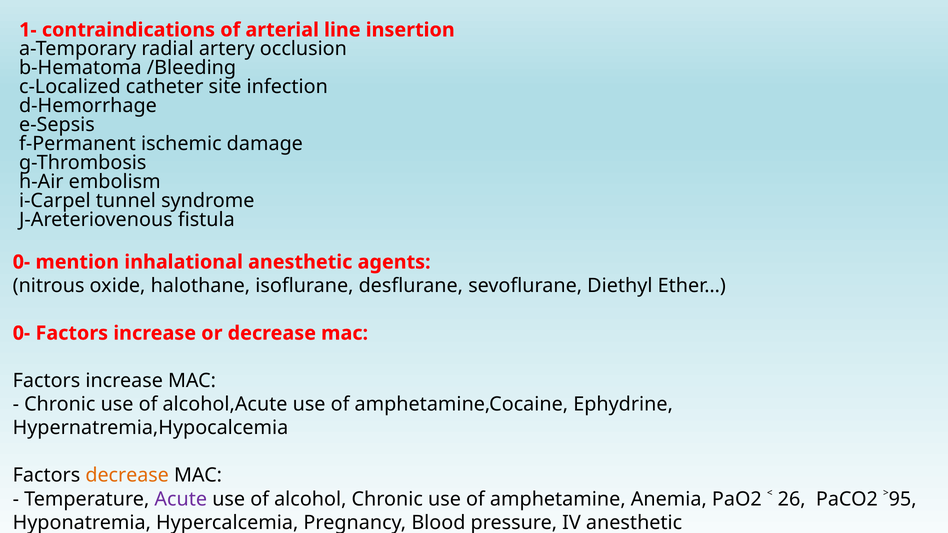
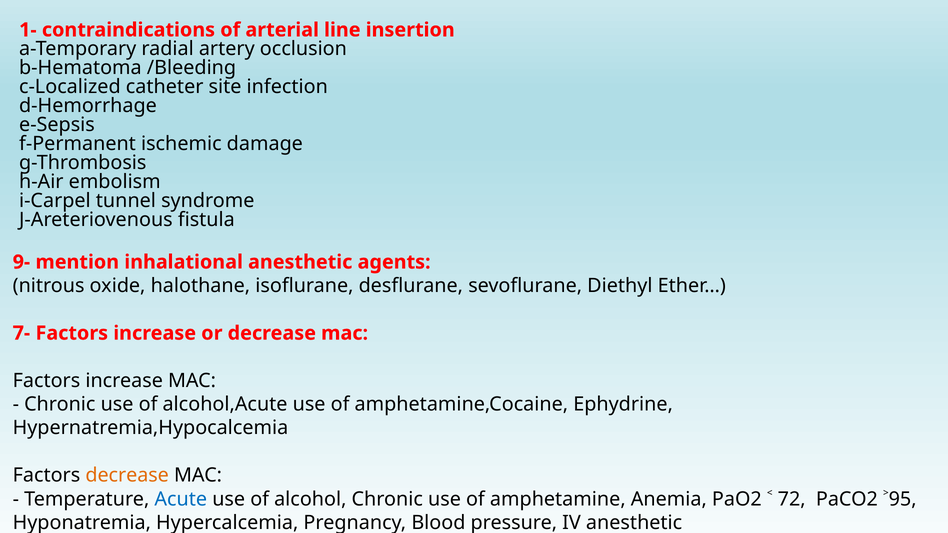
0-: 0- -> 9- (22, 262)
0-: 0- -> 7- (22, 333)
Acute colour: purple -> blue (181, 499)
26: 26 -> 72 (792, 499)
